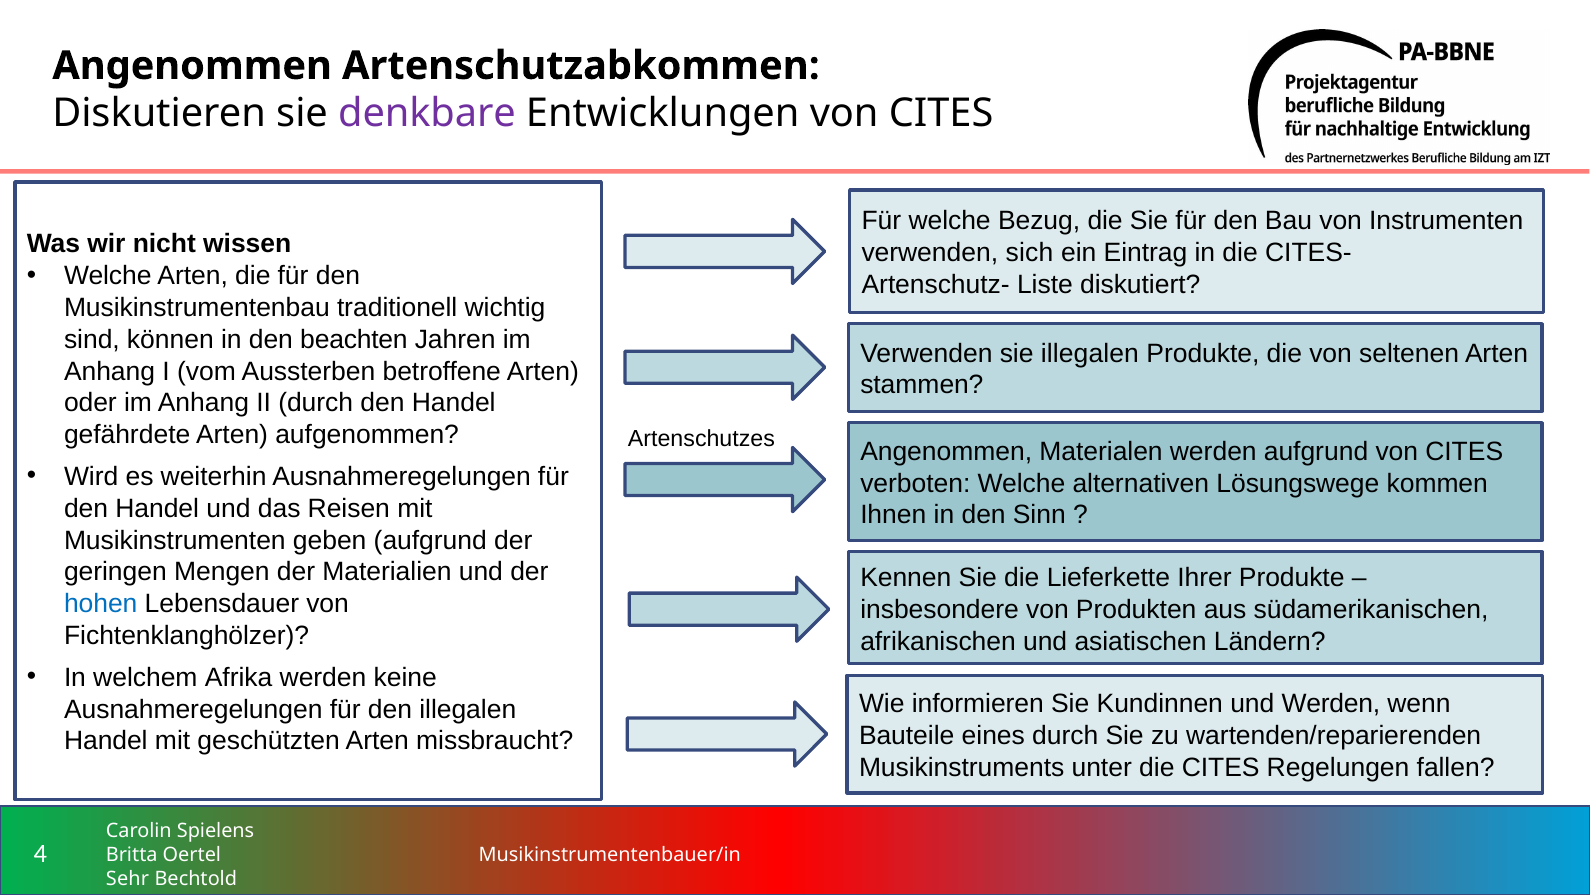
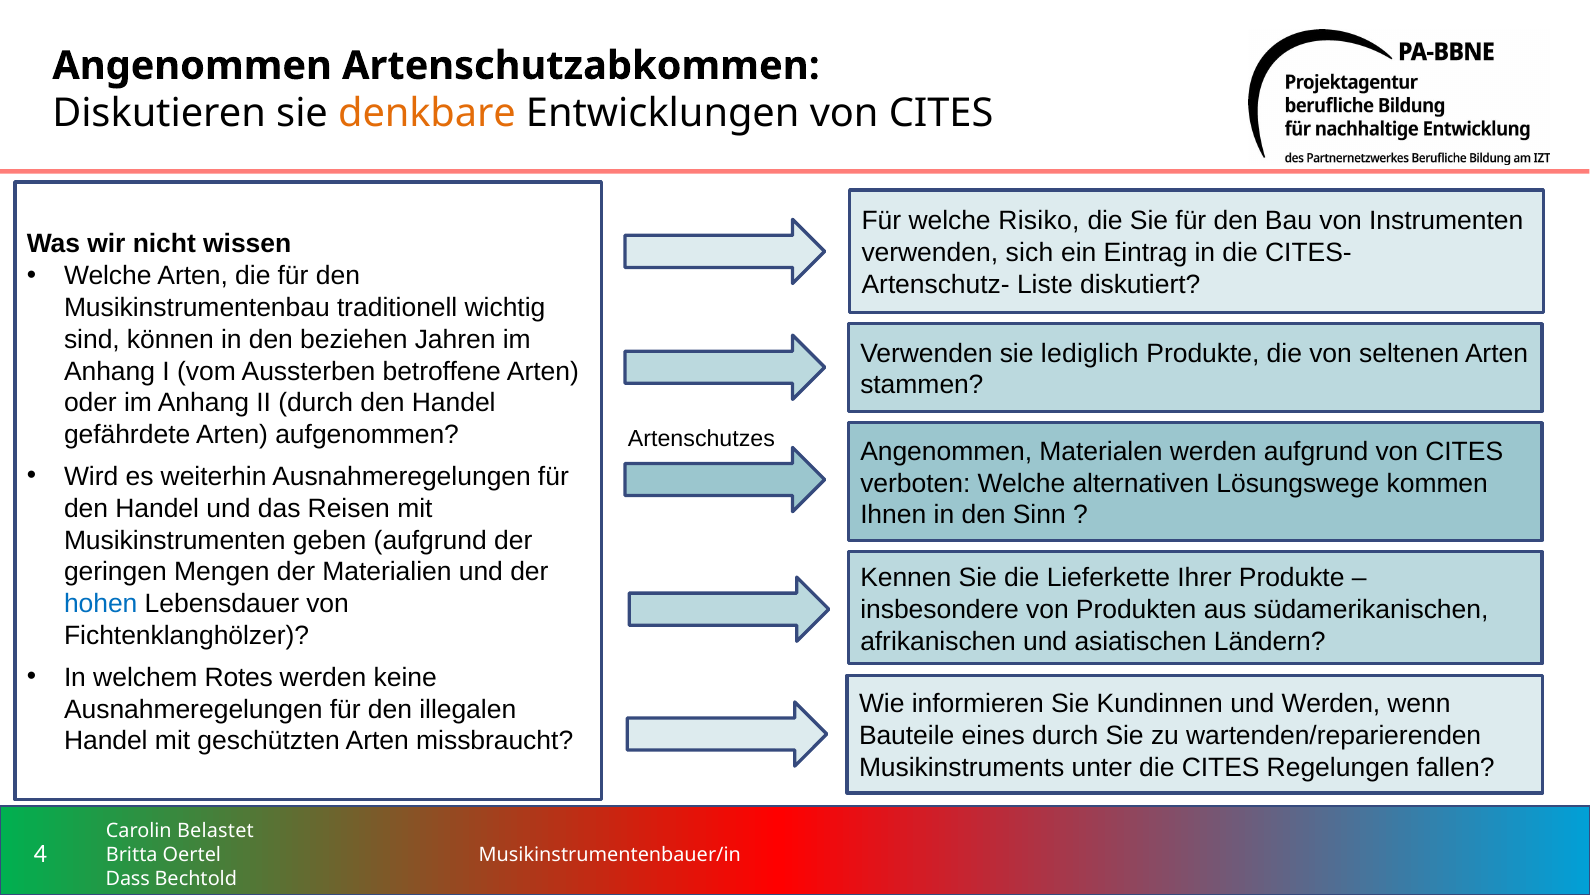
denkbare colour: purple -> orange (427, 113)
Bezug: Bezug -> Risiko (1039, 221)
beachten: beachten -> beziehen (354, 339)
sie illegalen: illegalen -> lediglich (1090, 353)
Afrika: Afrika -> Rotes (239, 677)
Spielens: Spielens -> Belastet (215, 830)
Sehr: Sehr -> Dass (128, 878)
